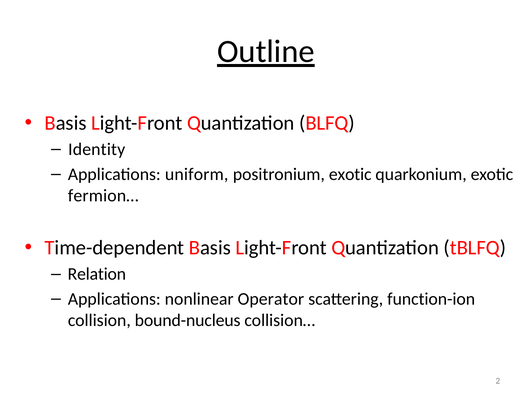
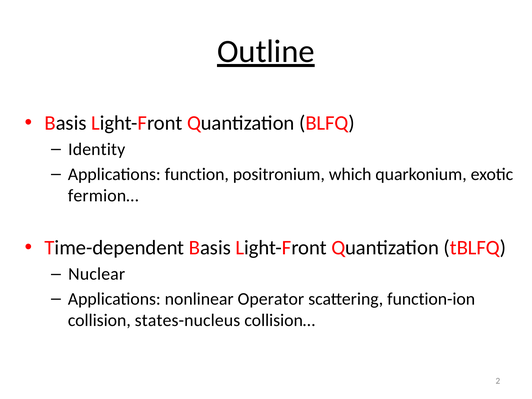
uniform: uniform -> function (197, 174)
positronium exotic: exotic -> which (350, 174)
Relation: Relation -> Nuclear (97, 274)
bound-nucleus: bound-nucleus -> states-nucleus (187, 320)
